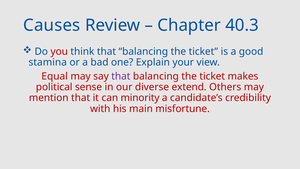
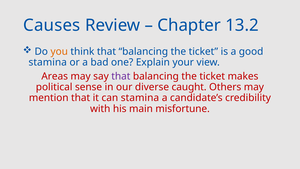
40.3: 40.3 -> 13.2 (242, 25)
you colour: red -> orange (59, 51)
Equal: Equal -> Areas (55, 76)
extend: extend -> caught (189, 87)
can minority: minority -> stamina (140, 98)
